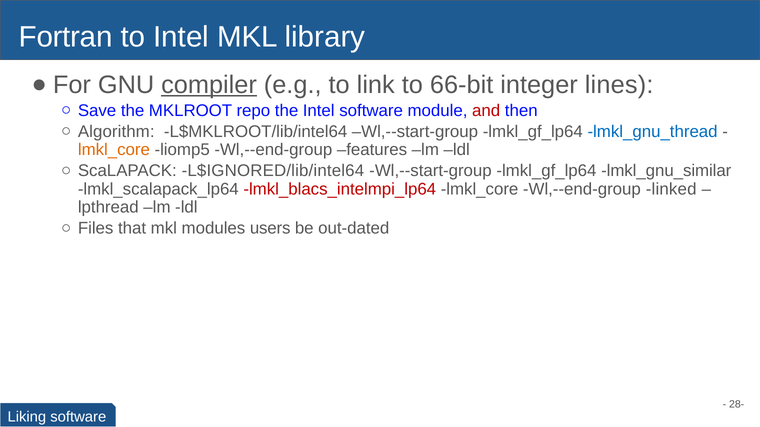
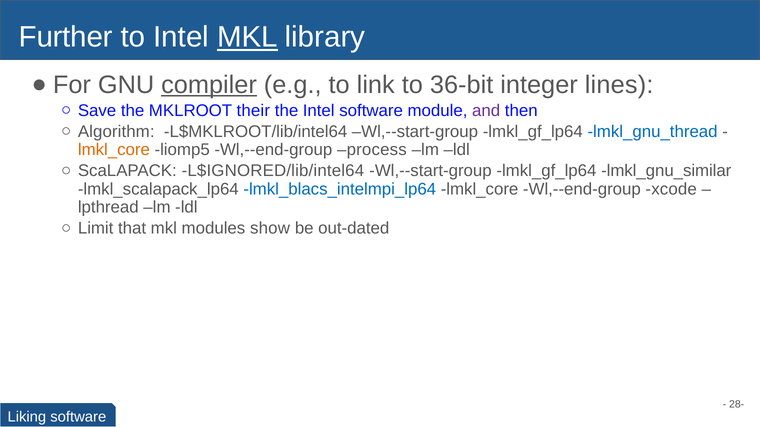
Fortran: Fortran -> Further (66, 37)
MKL underline: none -> present (247, 37)
66-bit: 66-bit -> 36-bit (462, 85)
repo: repo -> their (253, 111)
and colour: red -> purple (486, 111)
features: features -> process (372, 150)
lmkl_blacs_intelmpi_lp64 colour: red -> blue (340, 189)
linked: linked -> xcode (671, 189)
Files: Files -> Limit (96, 229)
users: users -> show (270, 229)
